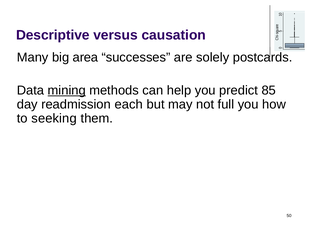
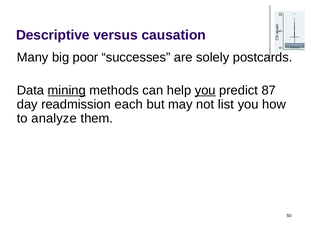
area: area -> poor (85, 58)
you underline: none -> present (205, 91)
85: 85 -> 87 (269, 91)
full: full -> list (226, 105)
seeking: seeking -> analyze (54, 119)
